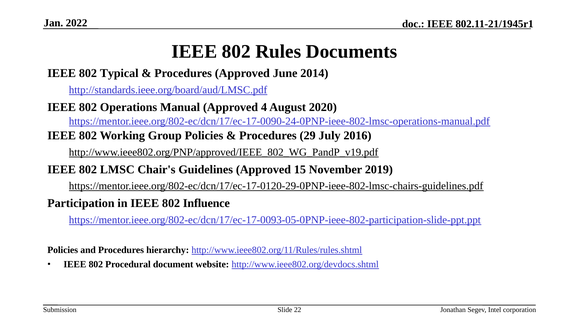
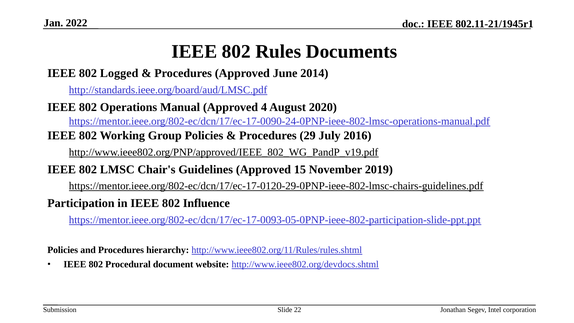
Typical: Typical -> Logged (119, 73)
